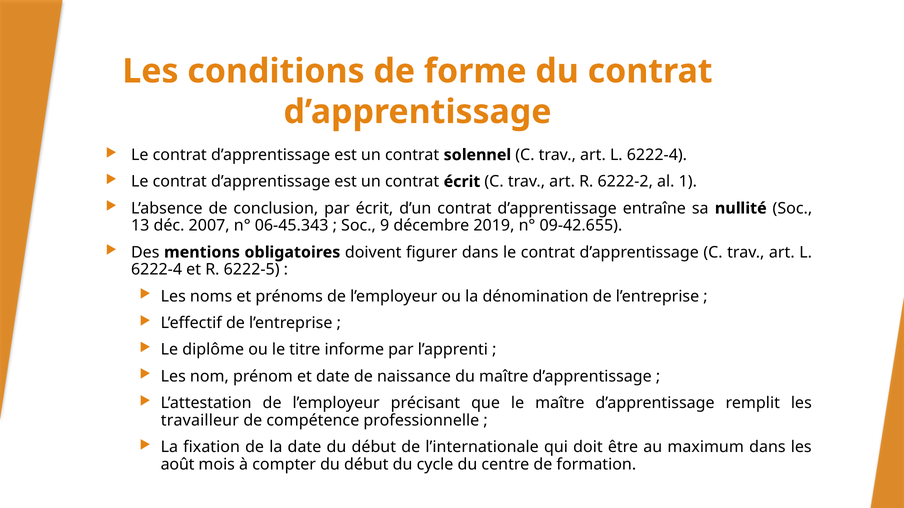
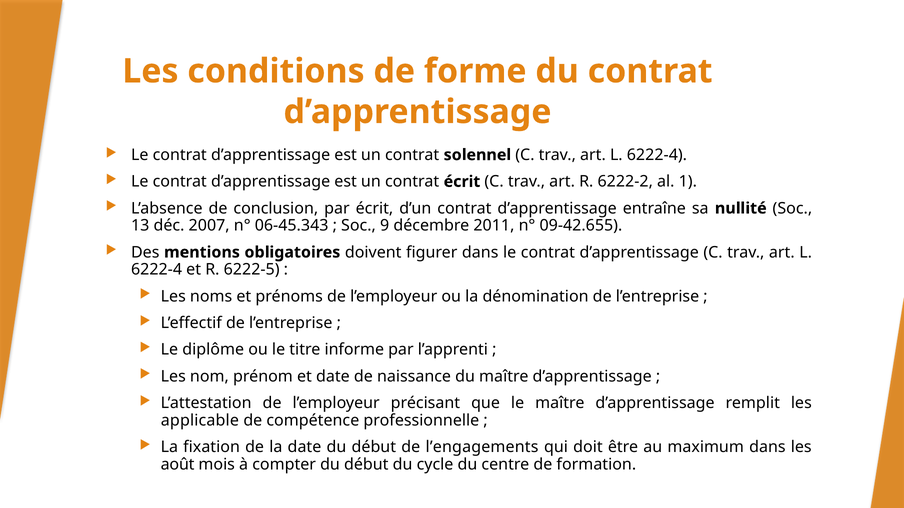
2019: 2019 -> 2011 (494, 226)
travailleur: travailleur -> applicable (200, 421)
l’internationale: l’internationale -> l’engagements (482, 447)
